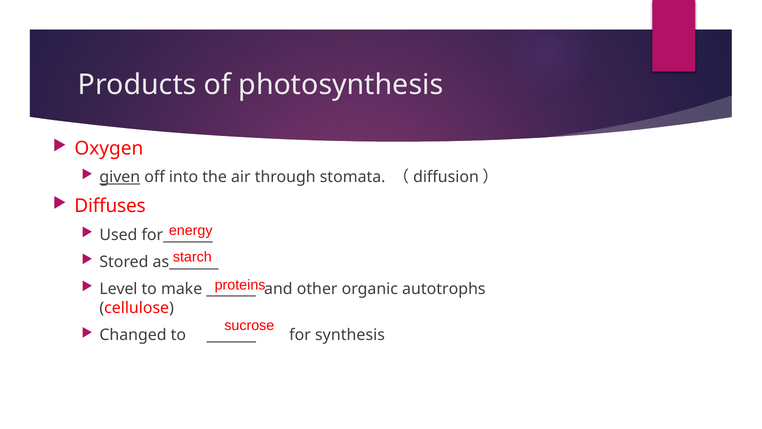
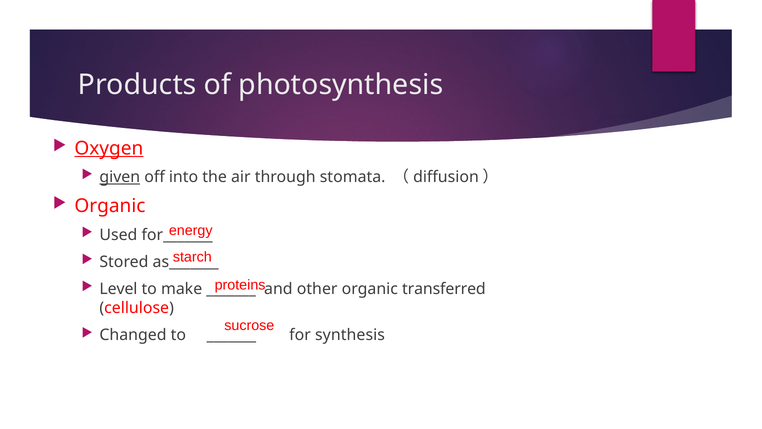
Oxygen underline: none -> present (109, 148)
Diffuses: Diffuses -> Organic (110, 206)
autotrophs: autotrophs -> transferred (444, 289)
